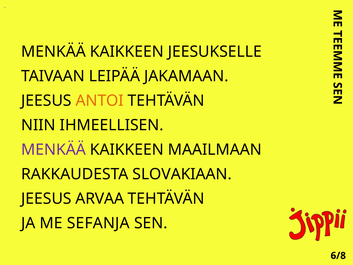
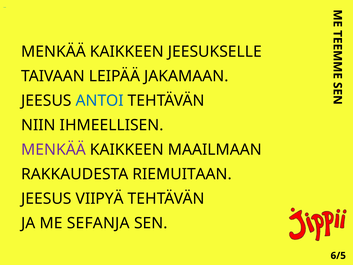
ANTOI colour: orange -> blue (100, 101)
SLOVAKIAAN: SLOVAKIAAN -> RIEMUITAAN (182, 174)
ARVAA: ARVAA -> VIIPYÄ (100, 199)
6/8: 6/8 -> 6/5 (338, 255)
